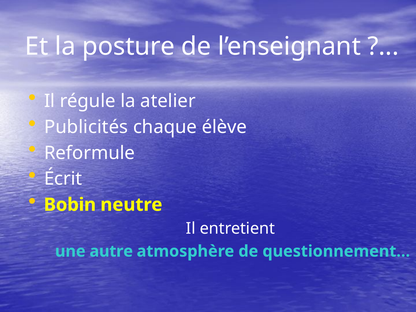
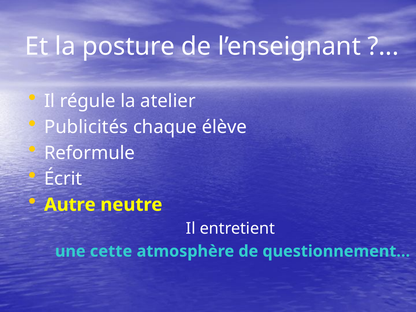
Bobin: Bobin -> Autre (70, 205)
autre: autre -> cette (111, 251)
